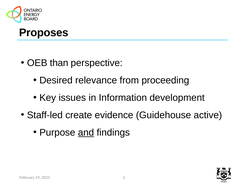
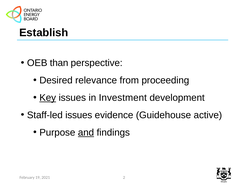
Proposes: Proposes -> Establish (44, 33)
Key underline: none -> present (48, 98)
Information: Information -> Investment (123, 98)
Staff-led create: create -> issues (79, 115)
